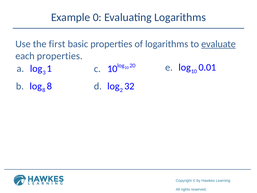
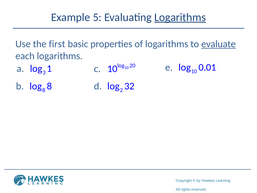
Example 0: 0 -> 5 (97, 17)
Logarithms underline: none -> present (180, 17)
each properties: properties -> logarithms (60, 56)
